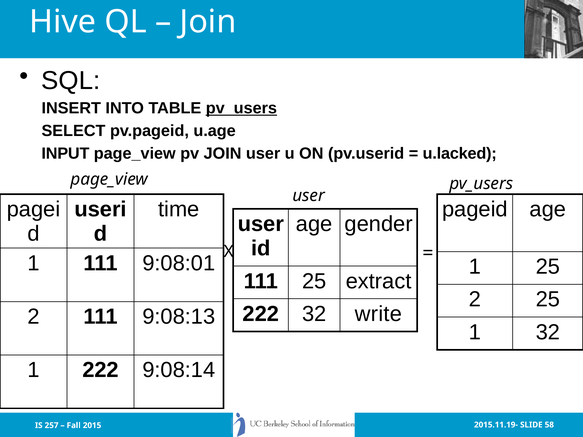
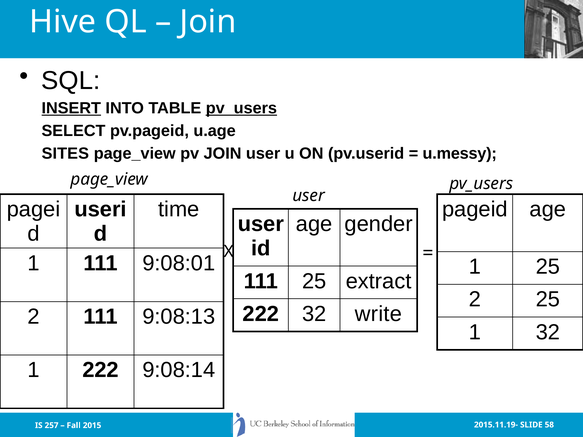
INSERT underline: none -> present (71, 108)
INPUT: INPUT -> SITES (65, 154)
u.lacked: u.lacked -> u.messy (460, 154)
